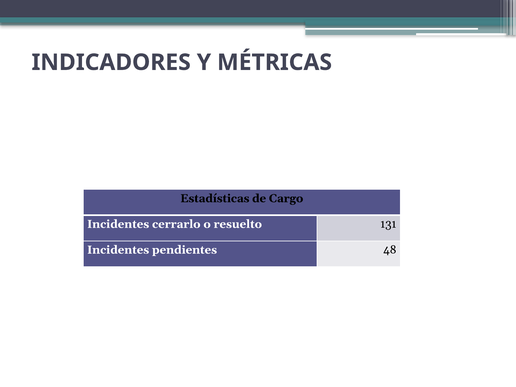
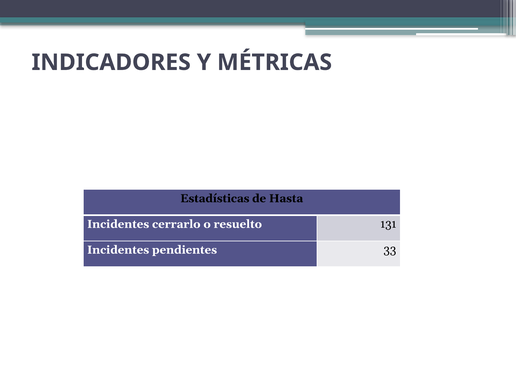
Cargo: Cargo -> Hasta (286, 198)
48: 48 -> 33 (390, 250)
